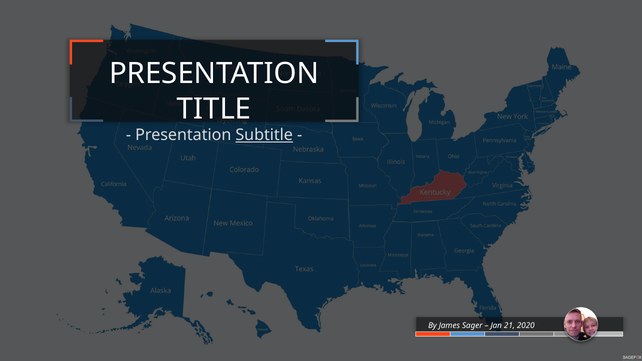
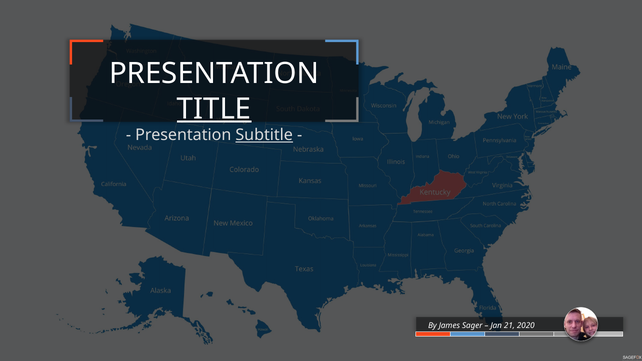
TITLE underline: none -> present (214, 109)
